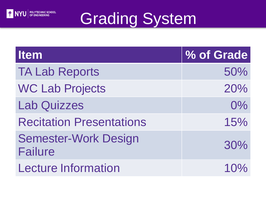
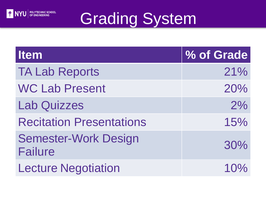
50%: 50% -> 21% (236, 72)
Projects: Projects -> Present (85, 89)
0%: 0% -> 2% (239, 106)
Information: Information -> Negotiation (90, 169)
